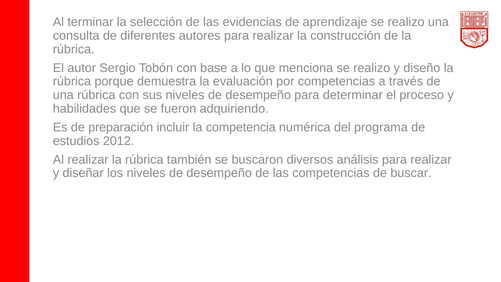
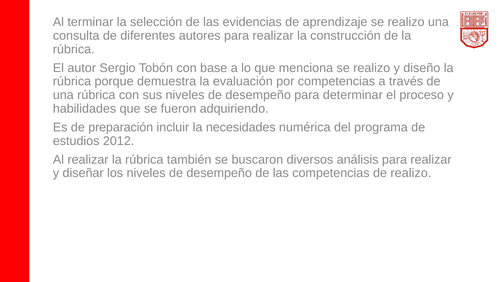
competencia: competencia -> necesidades (241, 127)
de buscar: buscar -> realizo (411, 173)
